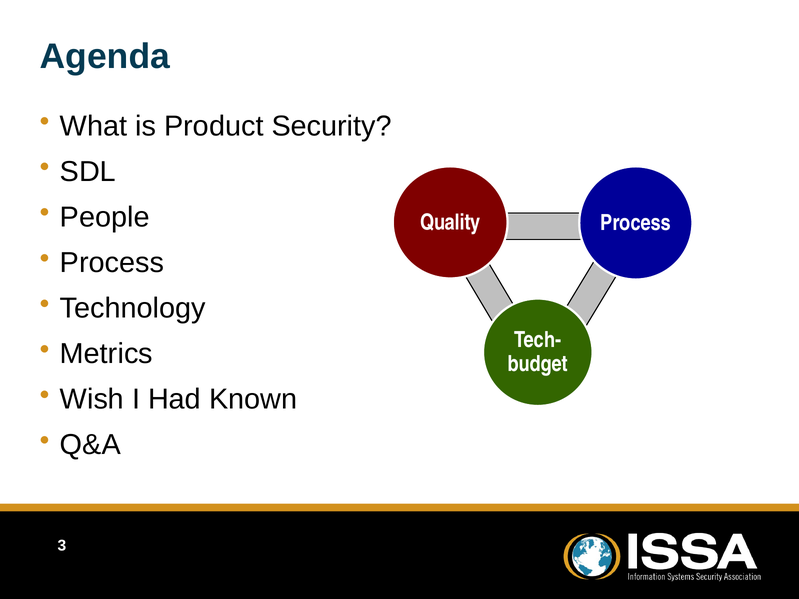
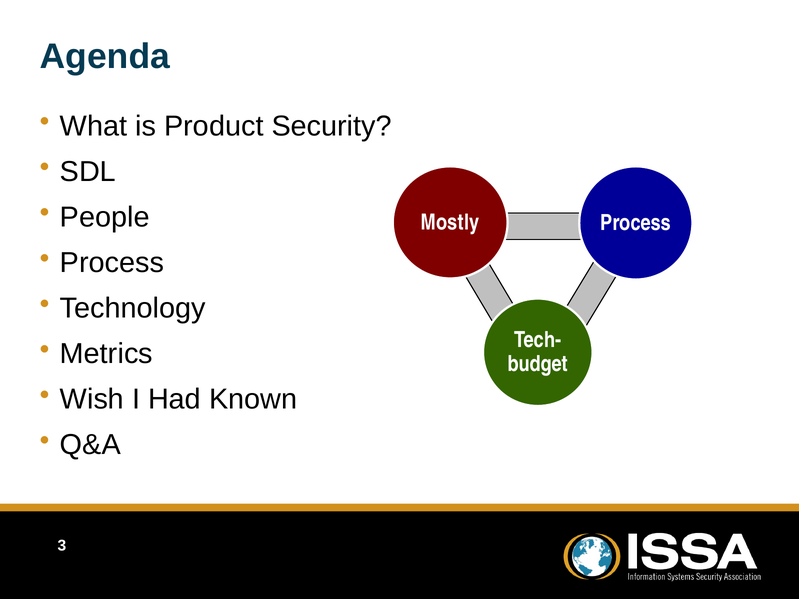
Quality: Quality -> Mostly (450, 222)
